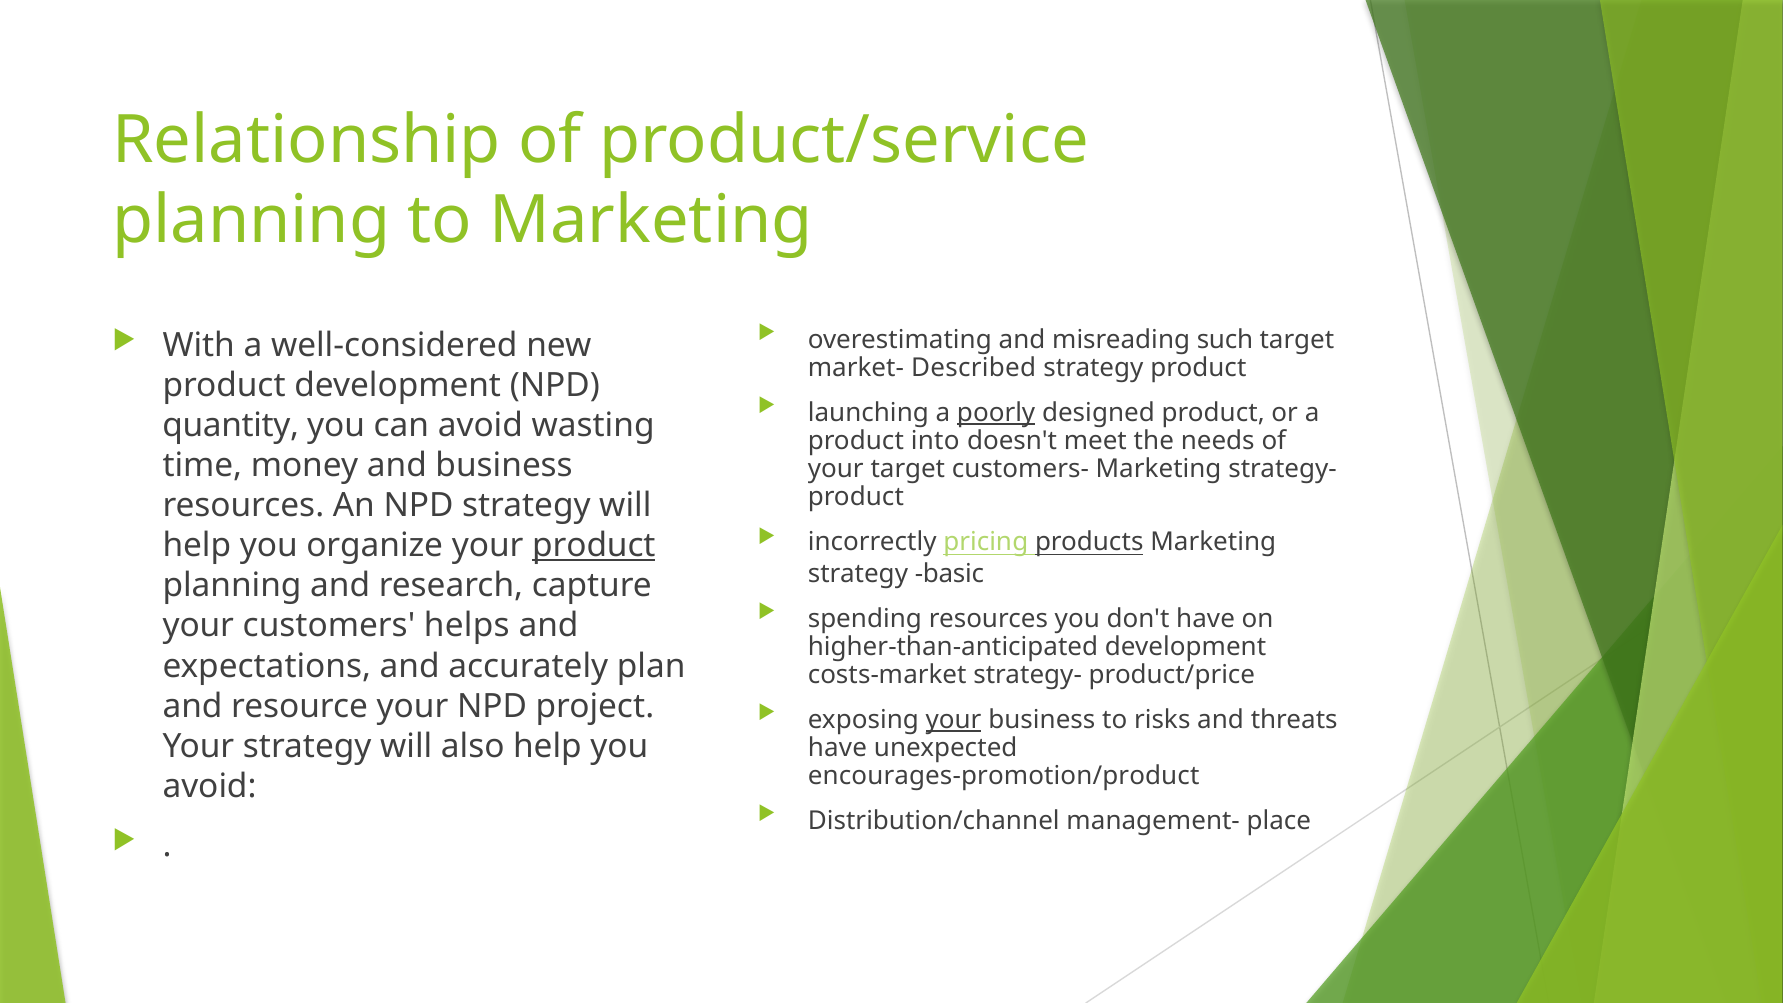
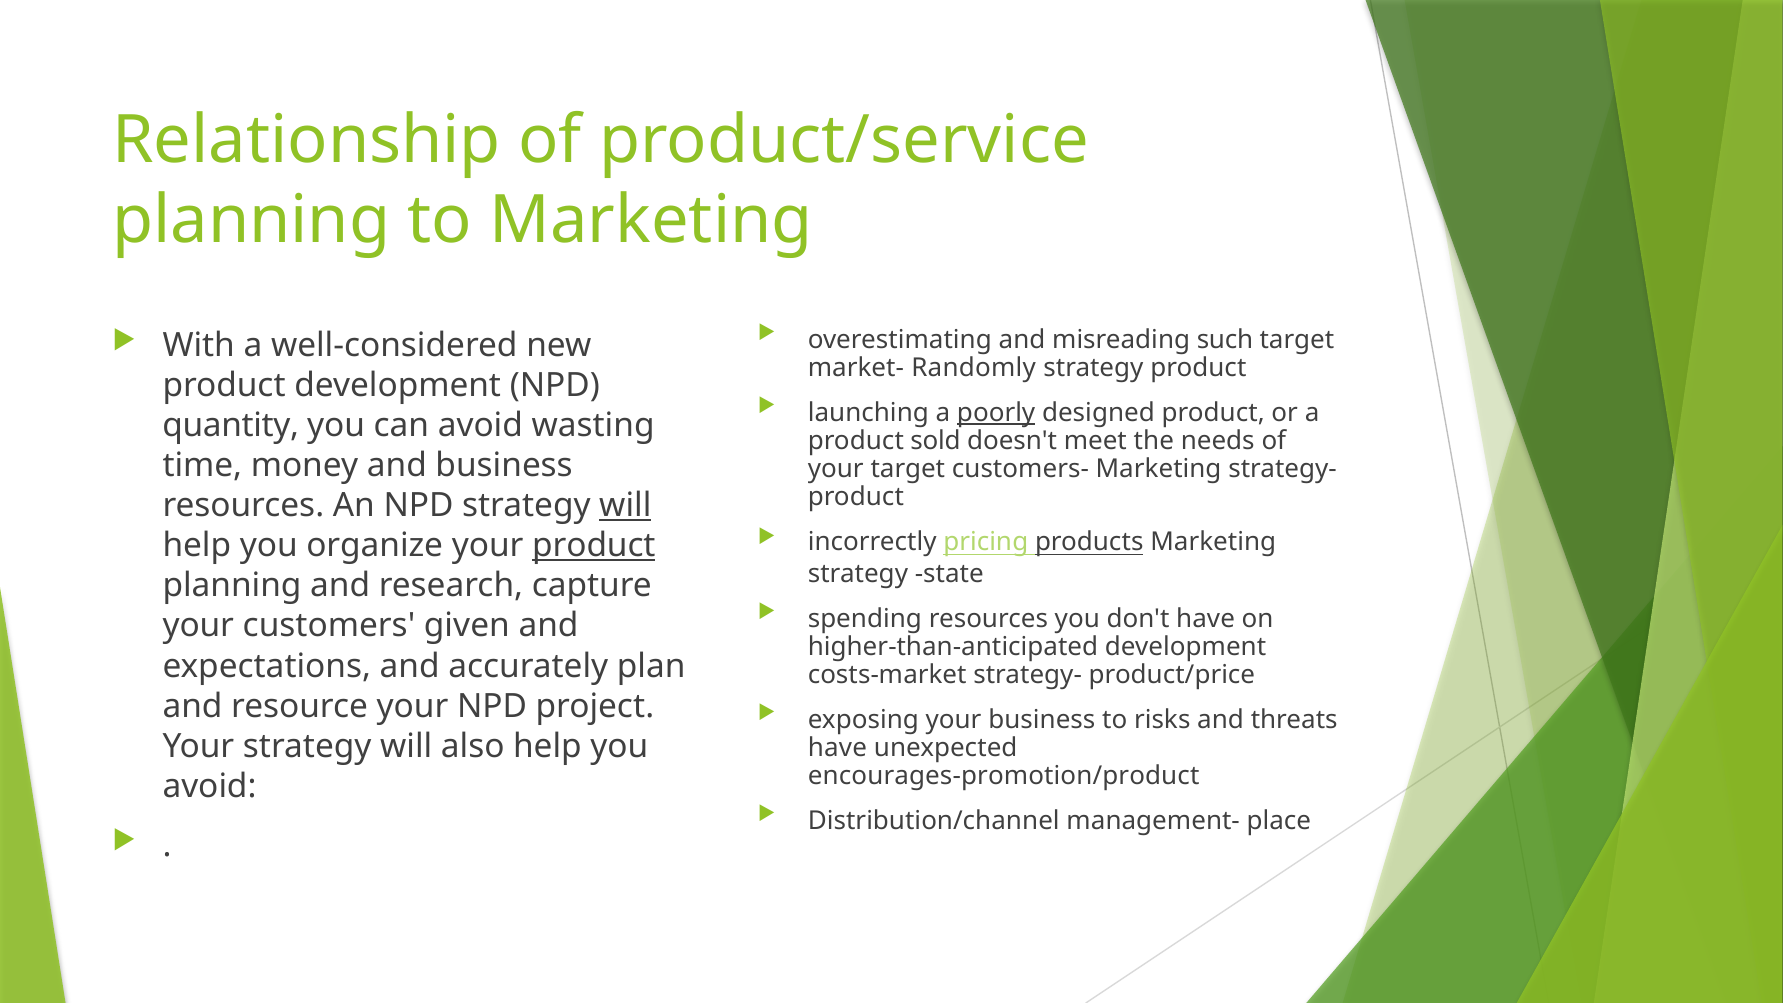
Described: Described -> Randomly (974, 368)
into: into -> sold (936, 441)
will underline: none -> present (625, 506)
basic: basic -> state (949, 574)
helps: helps -> given (467, 626)
your underline: present -> none (954, 720)
